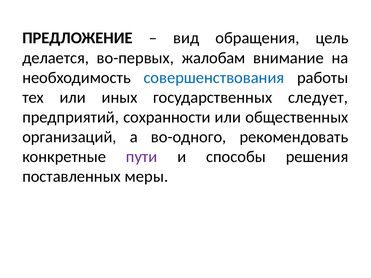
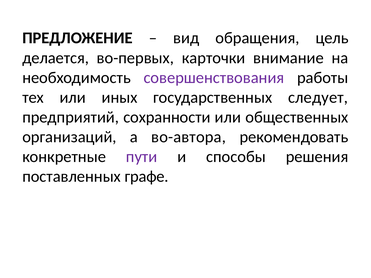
жалобам: жалобам -> карточки (214, 58)
совершенствования colour: blue -> purple (214, 78)
во-одного: во-одного -> во-автора (189, 137)
меры: меры -> графе (147, 177)
